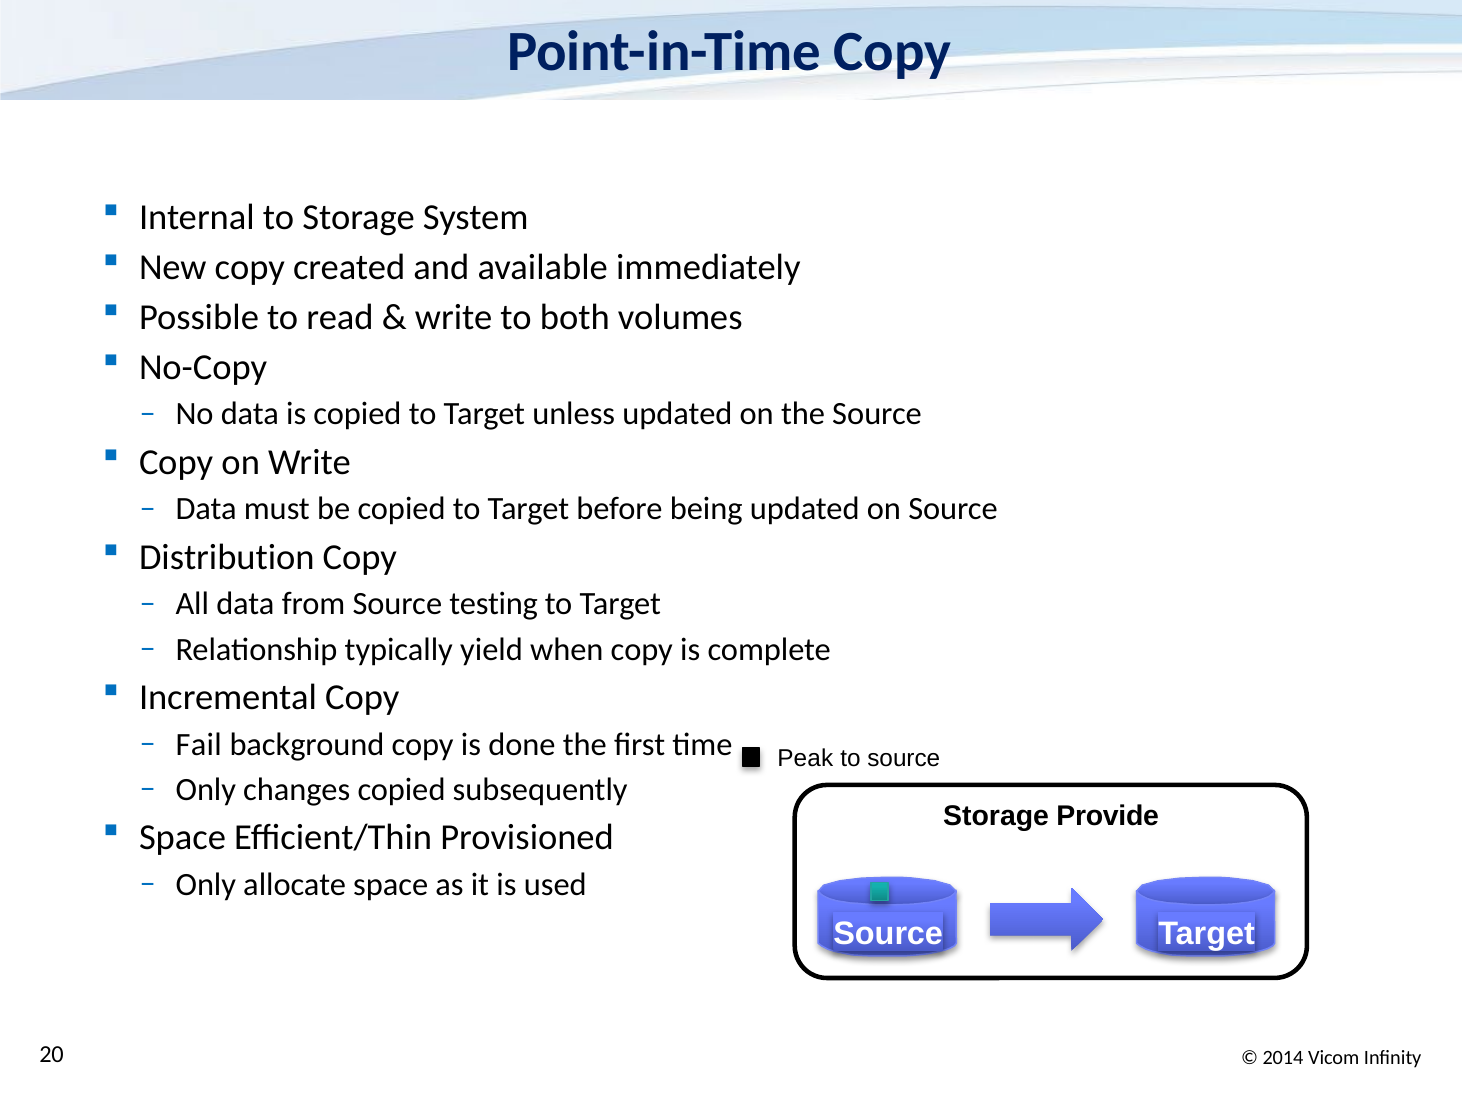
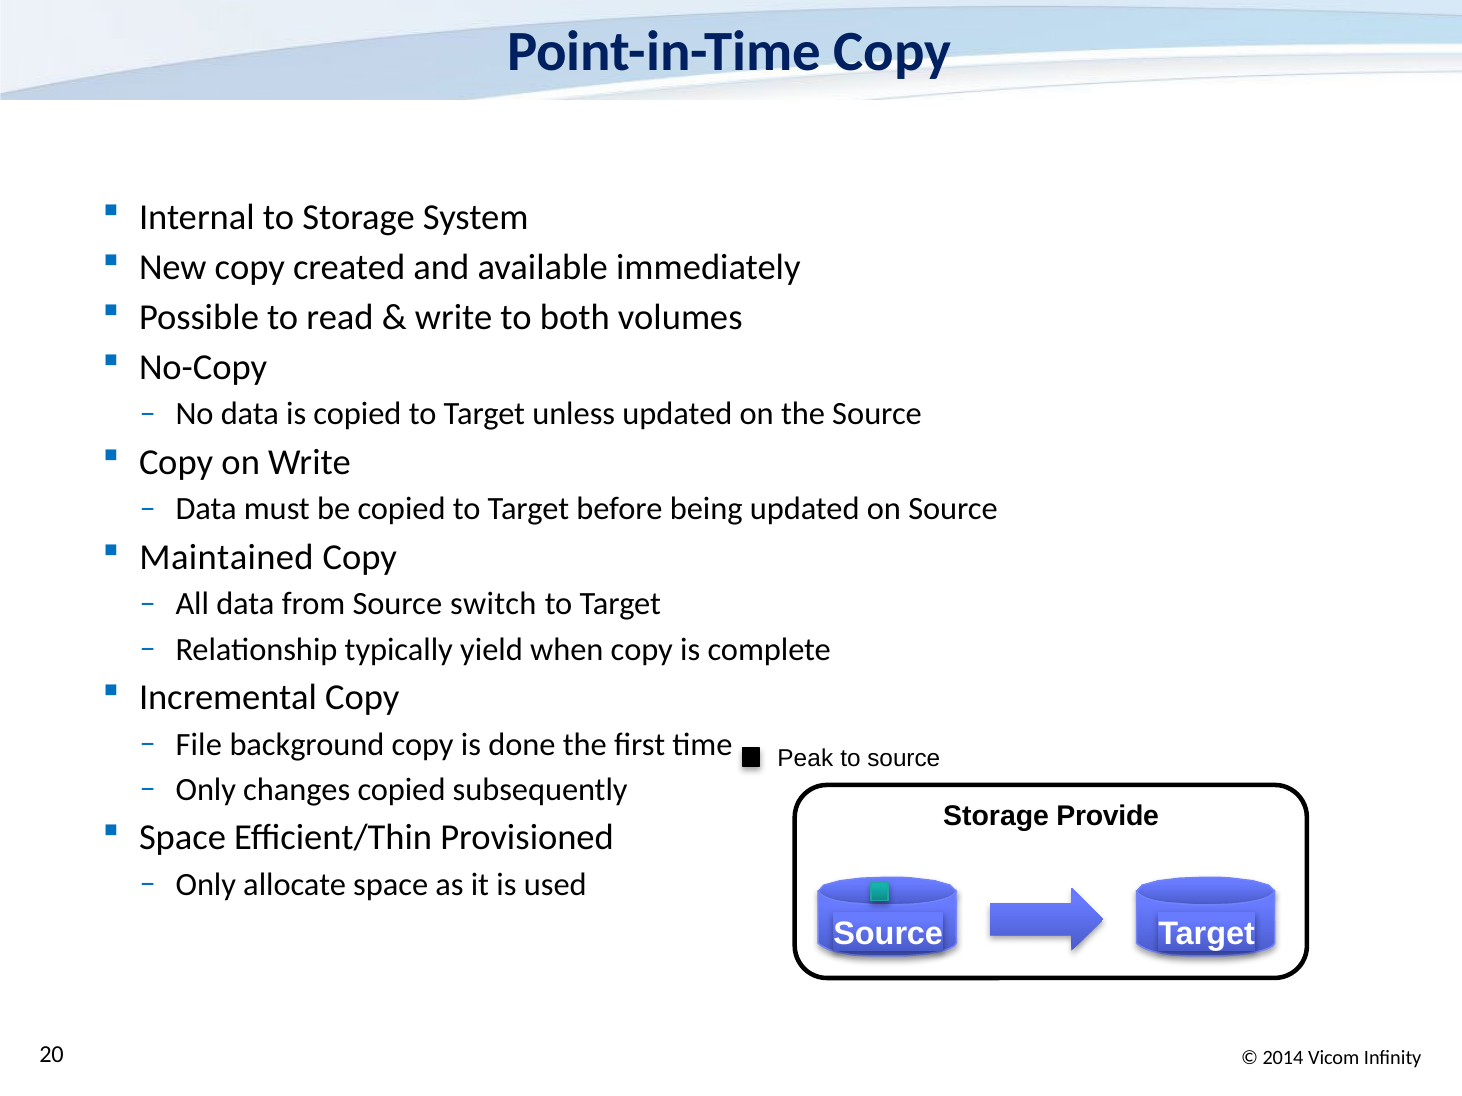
Distribution: Distribution -> Maintained (227, 557)
testing: testing -> switch (493, 605)
Fail: Fail -> File (199, 745)
